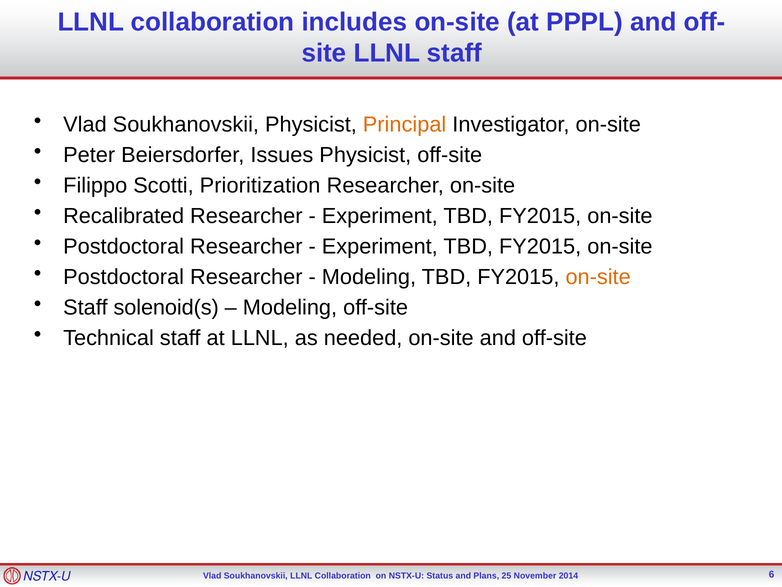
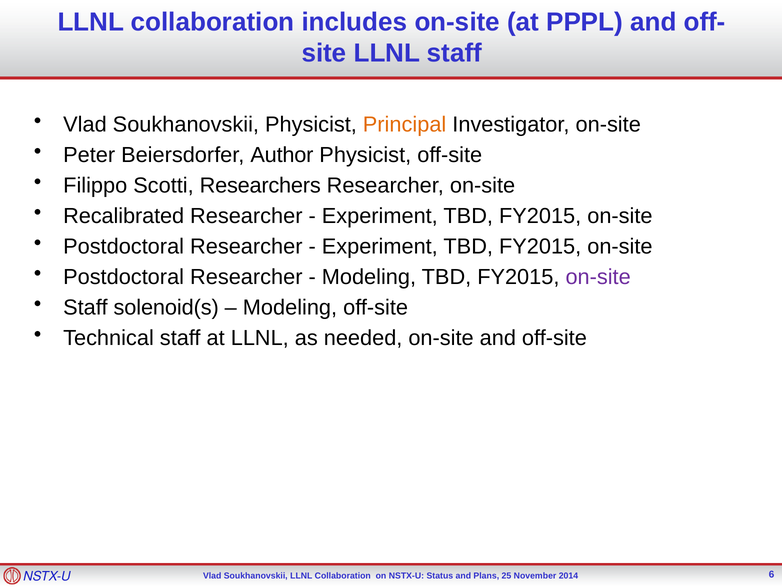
Issues: Issues -> Author (282, 155)
Prioritization: Prioritization -> Researchers (260, 186)
on-site colour: orange -> purple (598, 277)
